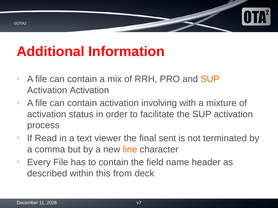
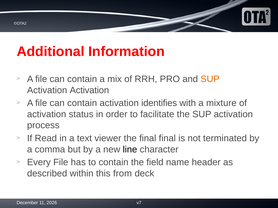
involving: involving -> identifies (159, 103)
final sent: sent -> final (167, 139)
line colour: orange -> black (130, 150)
